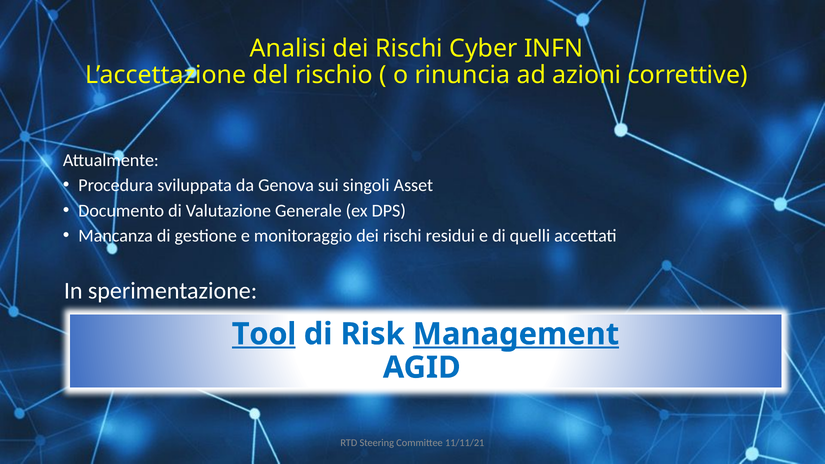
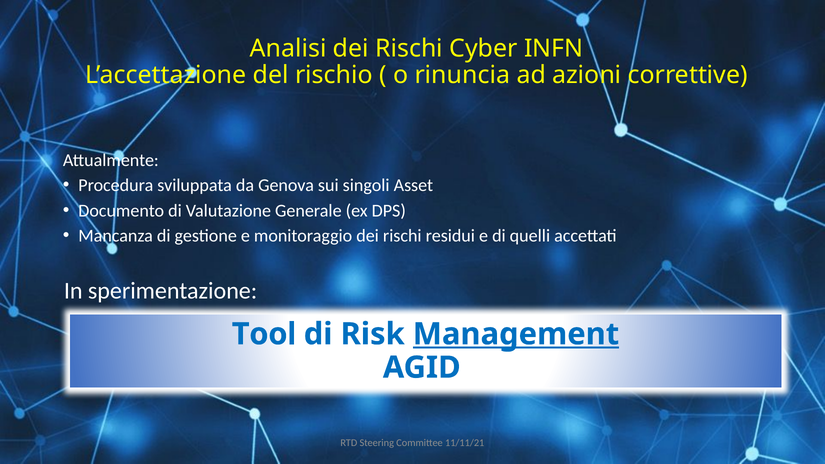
Tool underline: present -> none (264, 334)
